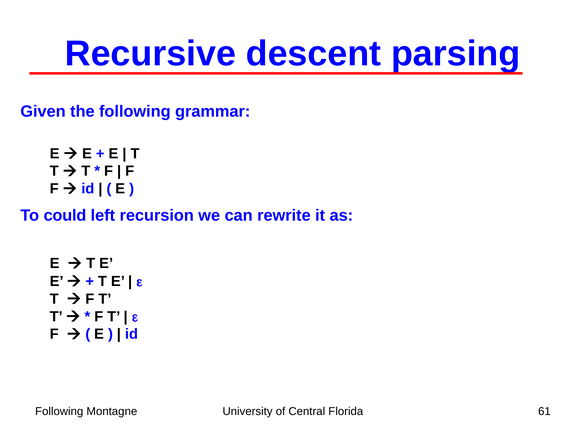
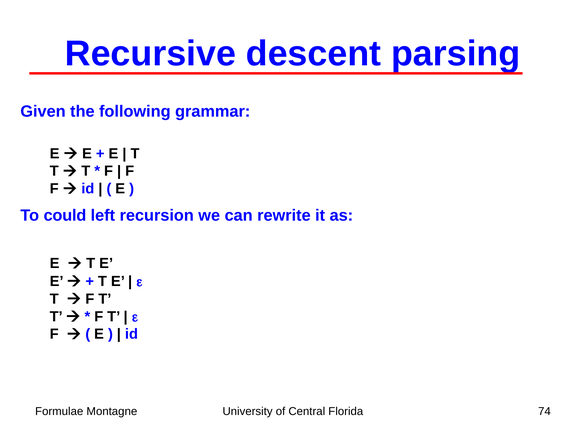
Following: Following -> Formulae (59, 411)
61: 61 -> 74 (544, 411)
